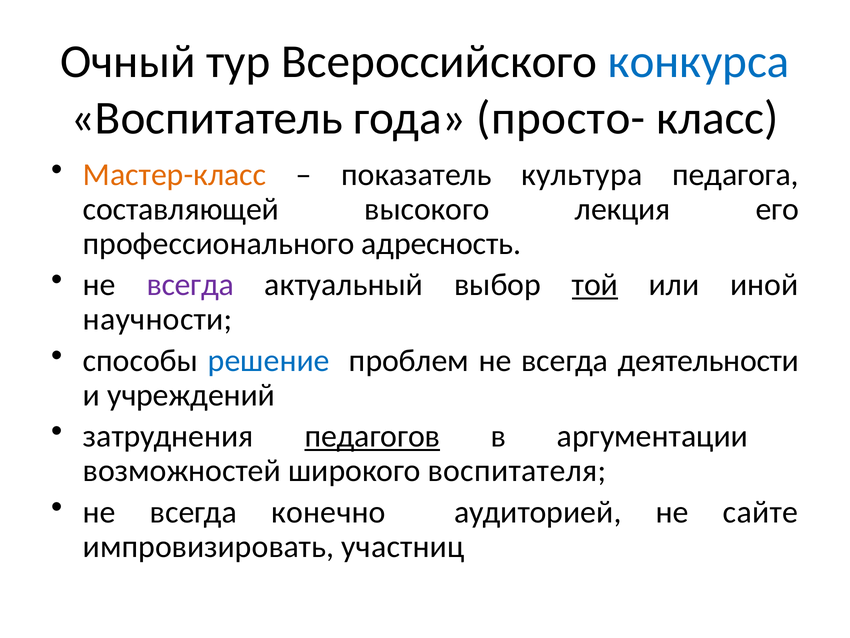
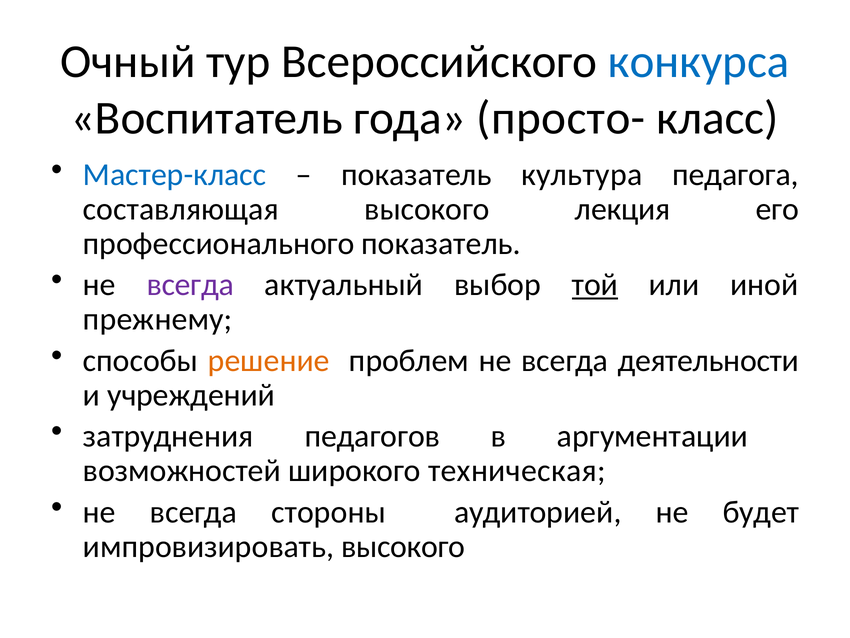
Мастер-класс colour: orange -> blue (175, 174)
составляющей: составляющей -> составляющая (181, 209)
профессионального адресность: адресность -> показатель (441, 243)
научности: научности -> прежнему (158, 319)
решение colour: blue -> orange (269, 360)
педагогов underline: present -> none (372, 436)
воспитателя: воспитателя -> техническая (517, 470)
конечно: конечно -> стороны (329, 512)
сайте: сайте -> будет (761, 512)
импровизировать участниц: участниц -> высокого (403, 546)
